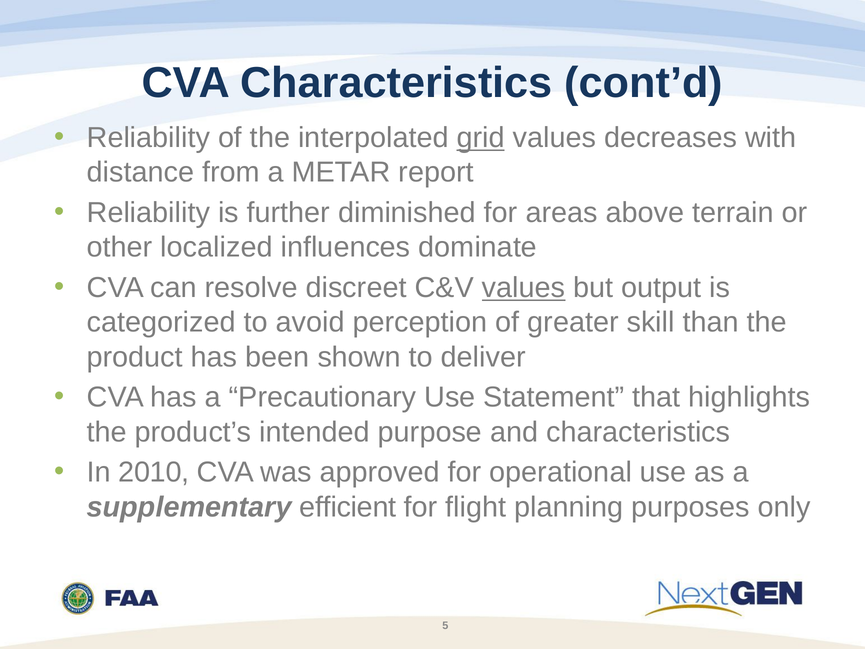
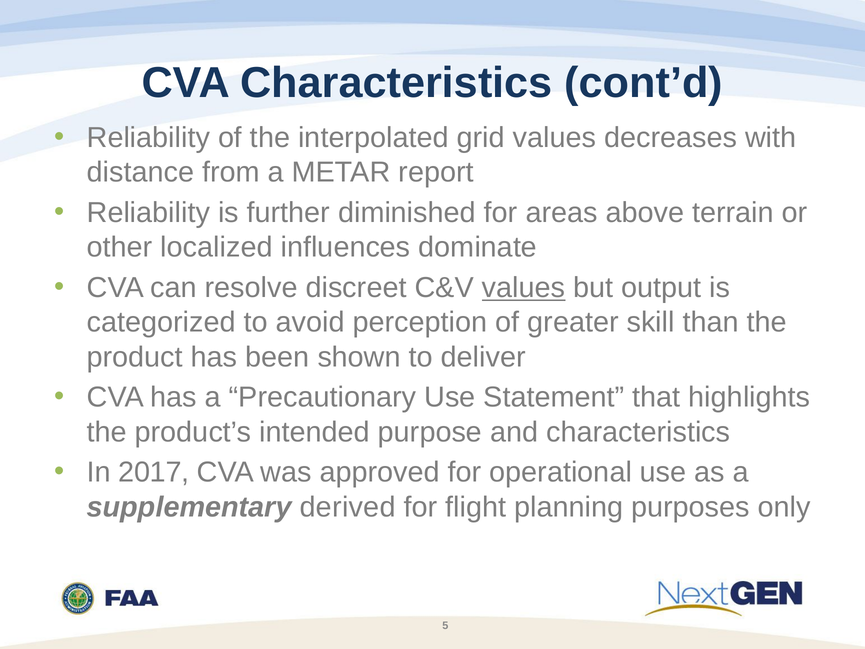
grid underline: present -> none (481, 138)
2010: 2010 -> 2017 (154, 472)
efficient: efficient -> derived (348, 507)
